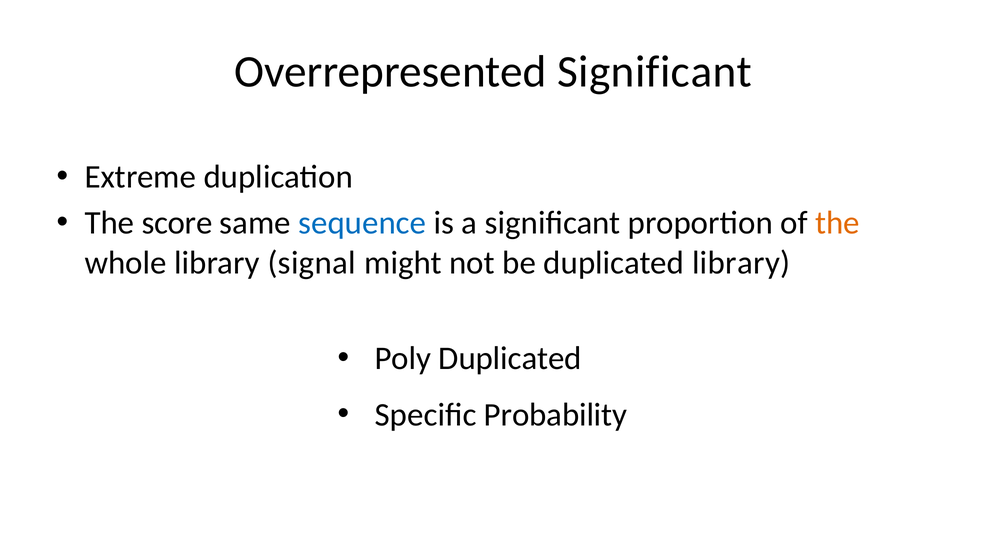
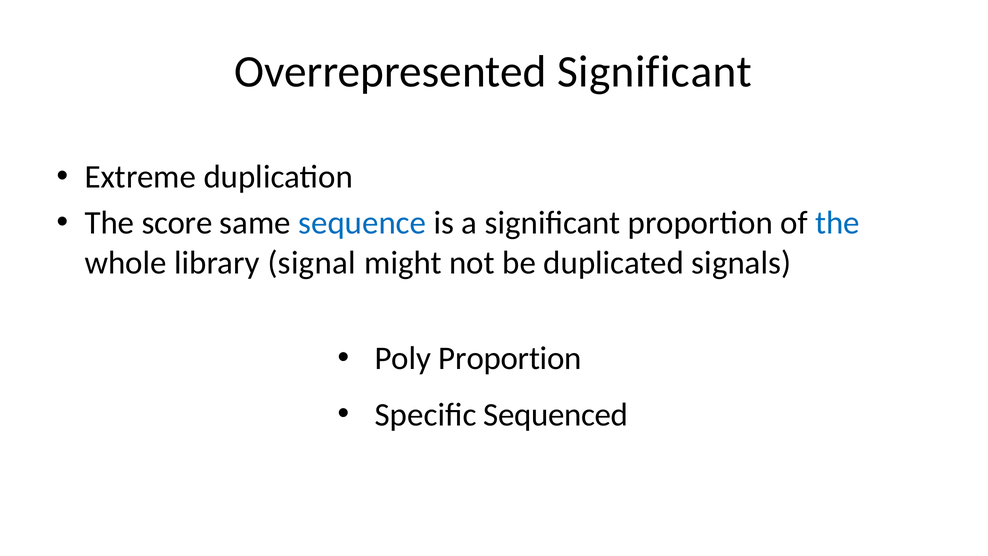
the colour: orange -> blue (837, 223)
duplicated library: library -> signals (741, 263)
Poly Duplicated: Duplicated -> Proportion (510, 358)
Probability: Probability -> Sequenced (556, 414)
